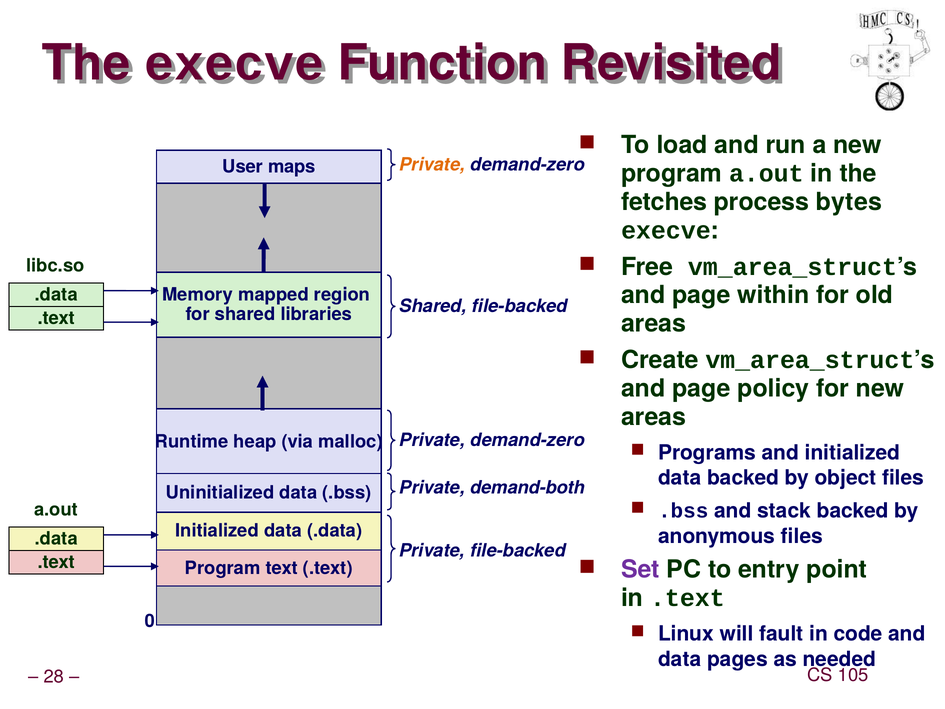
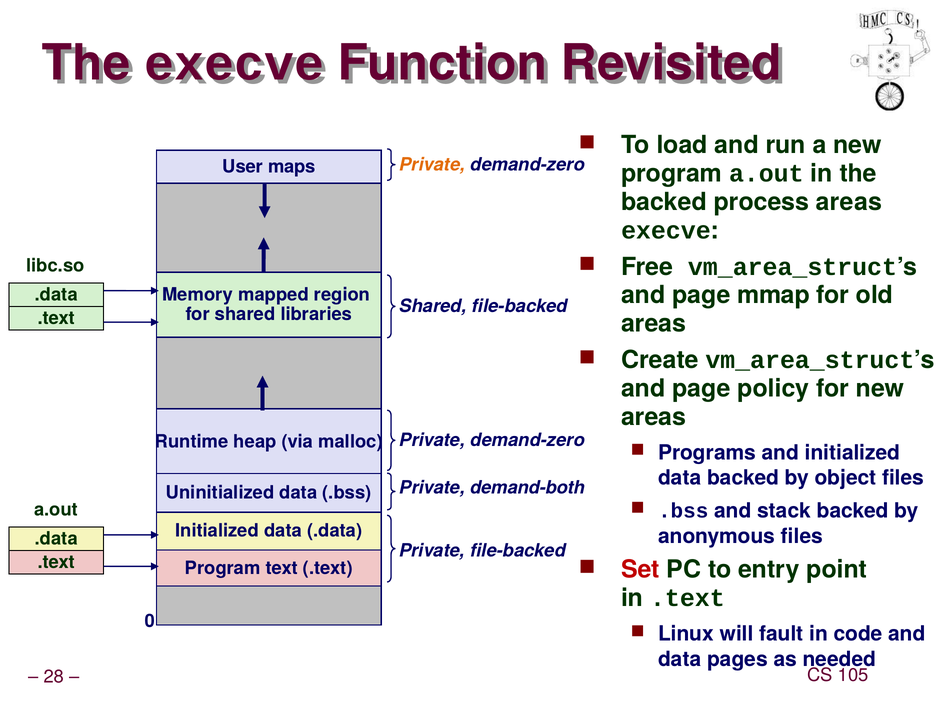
fetches: fetches -> backed (664, 202)
process bytes: bytes -> areas (849, 202)
within: within -> mmap (773, 295)
Set colour: purple -> red (640, 570)
